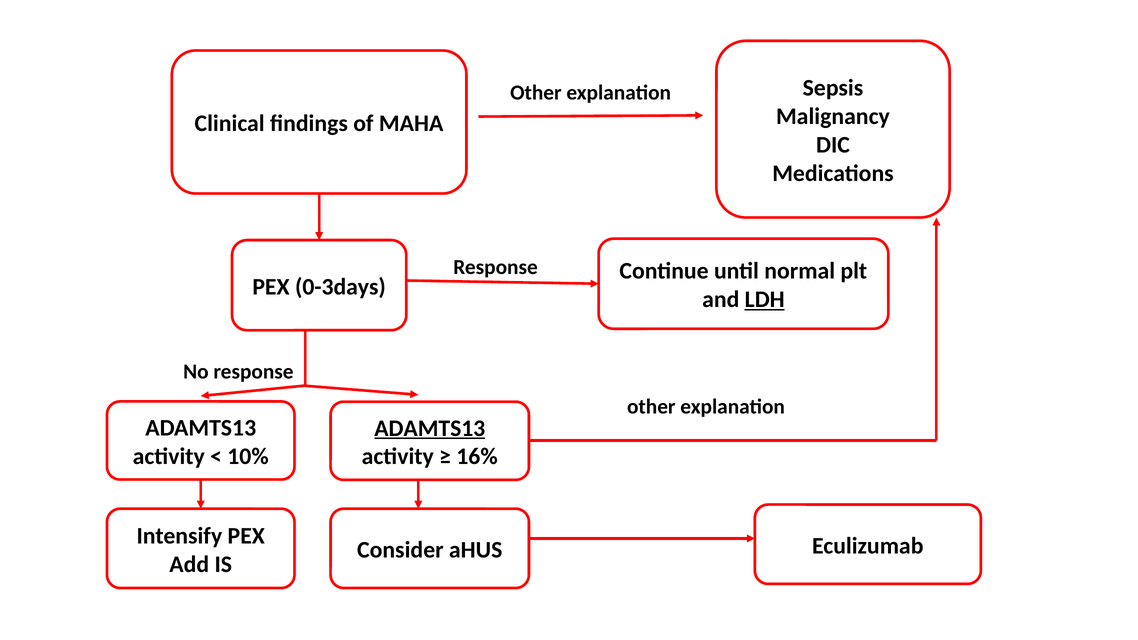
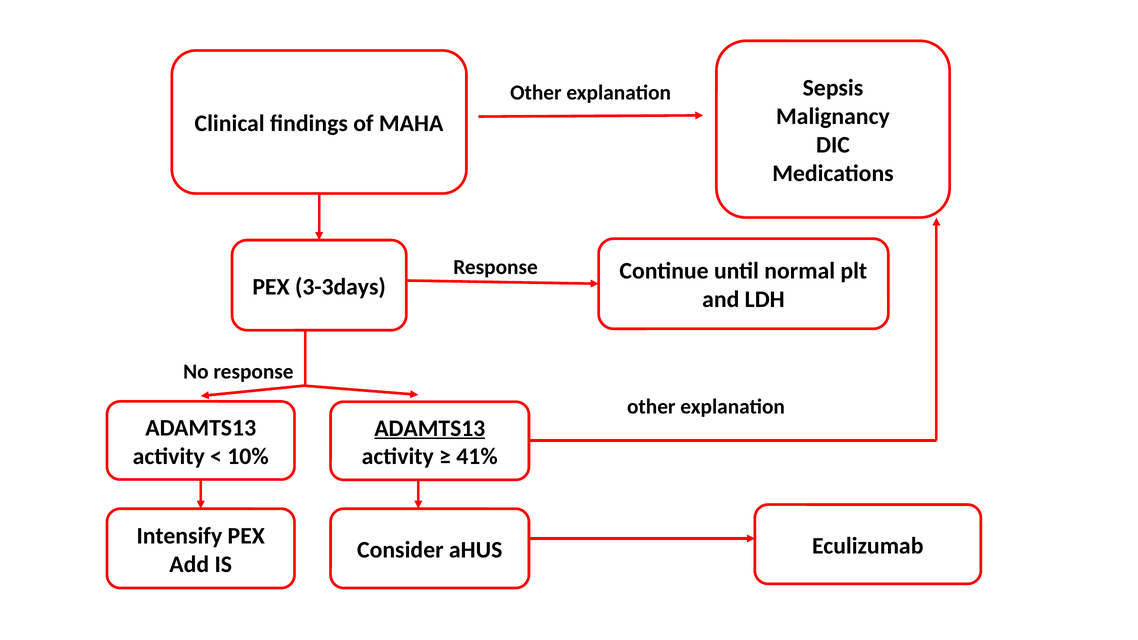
0-3days: 0-3days -> 3-3days (340, 287)
LDH underline: present -> none (765, 300)
16%: 16% -> 41% (477, 457)
